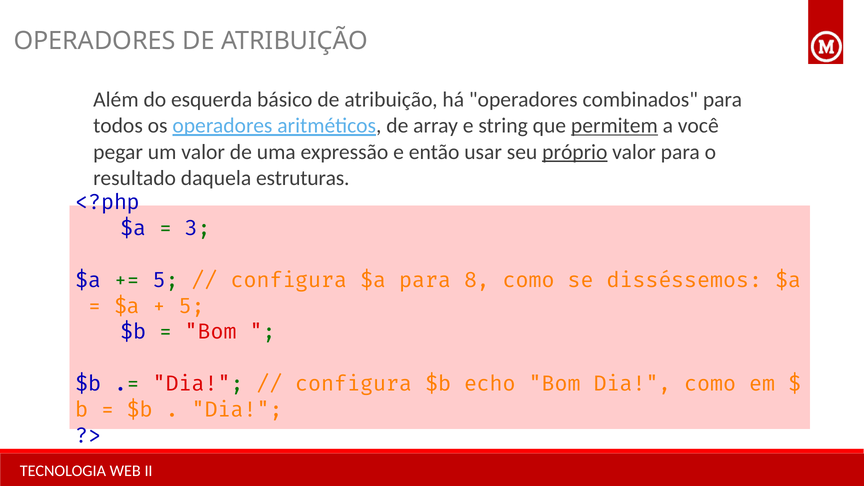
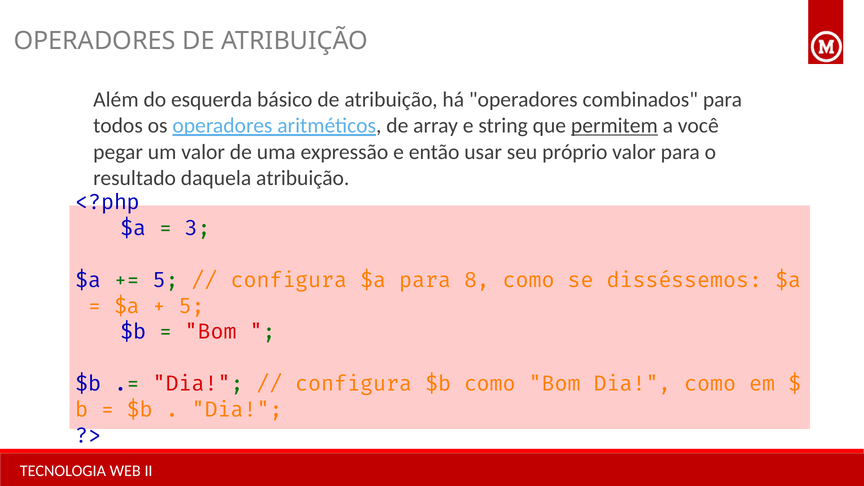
próprio underline: present -> none (575, 152)
daquela estruturas: estruturas -> atribuição (303, 178)
$b echo: echo -> como (490, 384)
